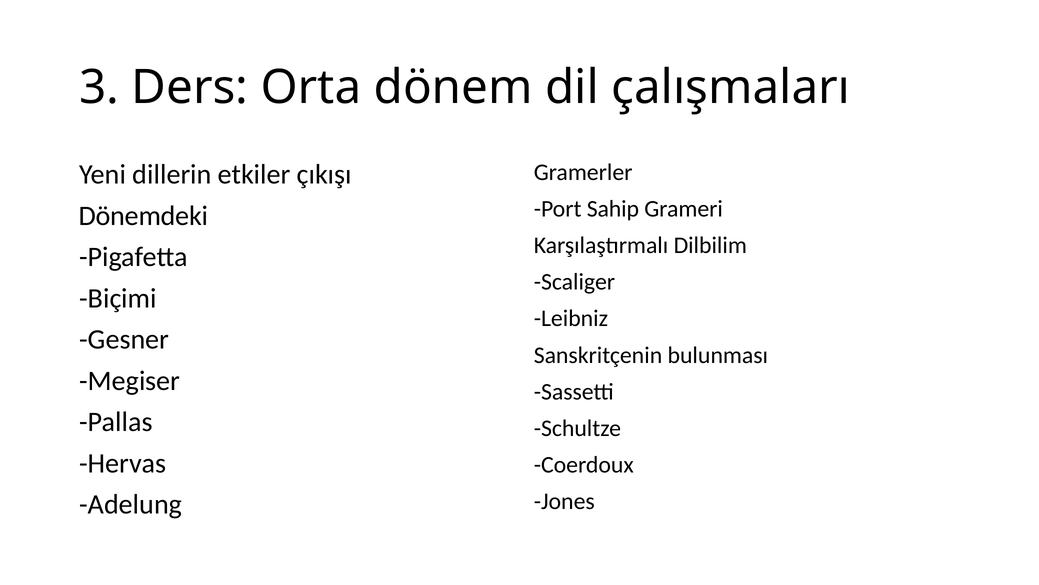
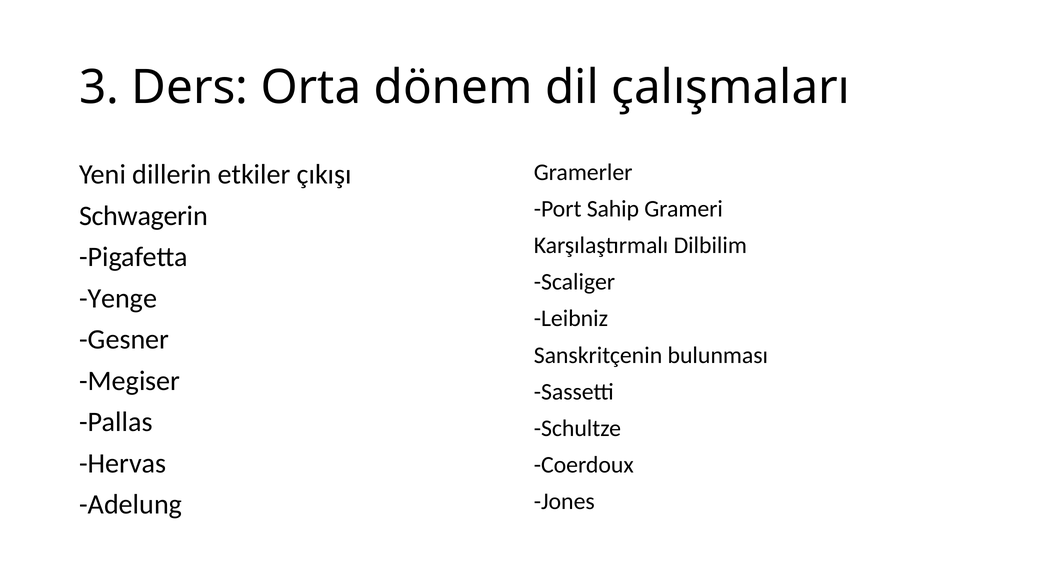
Dönemdeki: Dönemdeki -> Schwagerin (143, 216)
Biçimi: Biçimi -> Yenge (118, 298)
